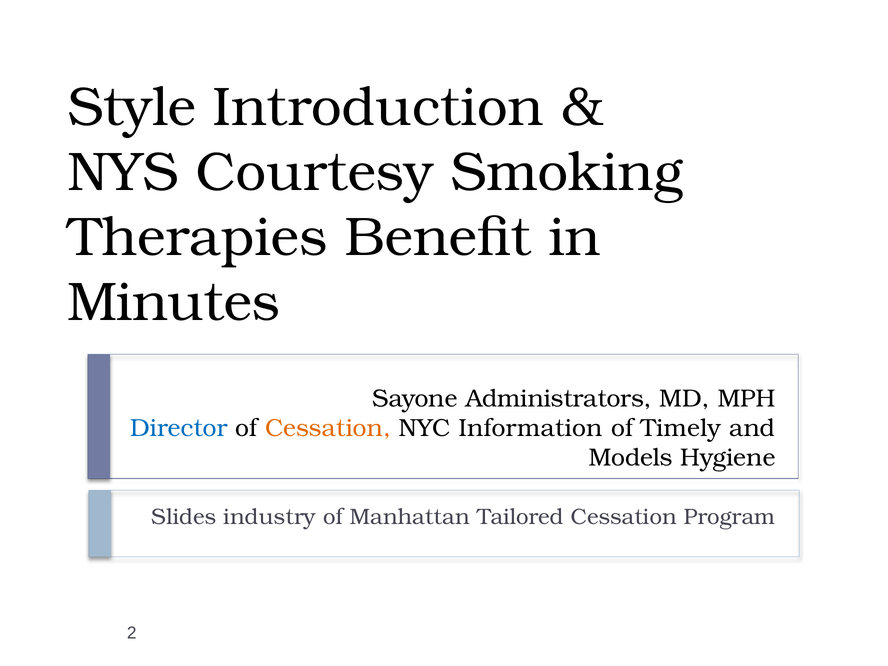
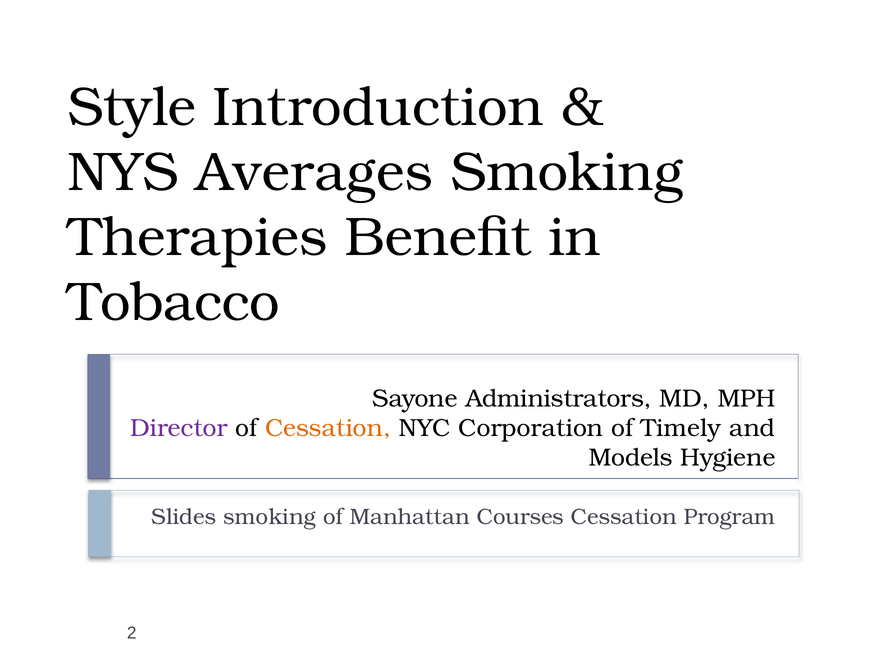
Courtesy: Courtesy -> Averages (314, 172)
Minutes: Minutes -> Tobacco (173, 303)
Director colour: blue -> purple (179, 428)
Information: Information -> Corporation (531, 428)
Slides industry: industry -> smoking (270, 517)
Tailored: Tailored -> Courses (520, 517)
